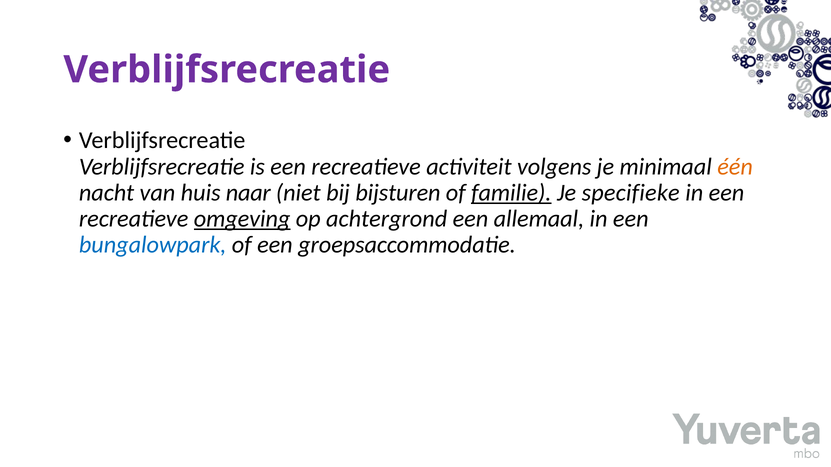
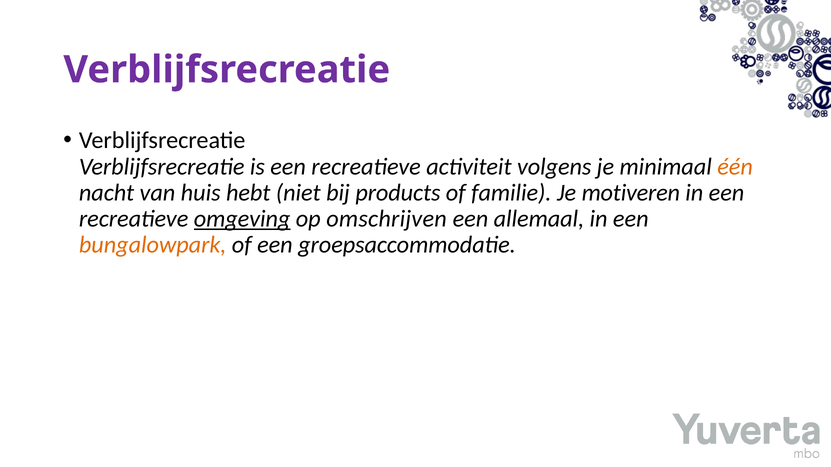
naar: naar -> hebt (248, 193)
bijsturen: bijsturen -> products (398, 193)
familie underline: present -> none (511, 193)
specifieke: specifieke -> motiveren (631, 193)
achtergrond: achtergrond -> omschrijven (387, 219)
bungalowpark colour: blue -> orange (153, 245)
